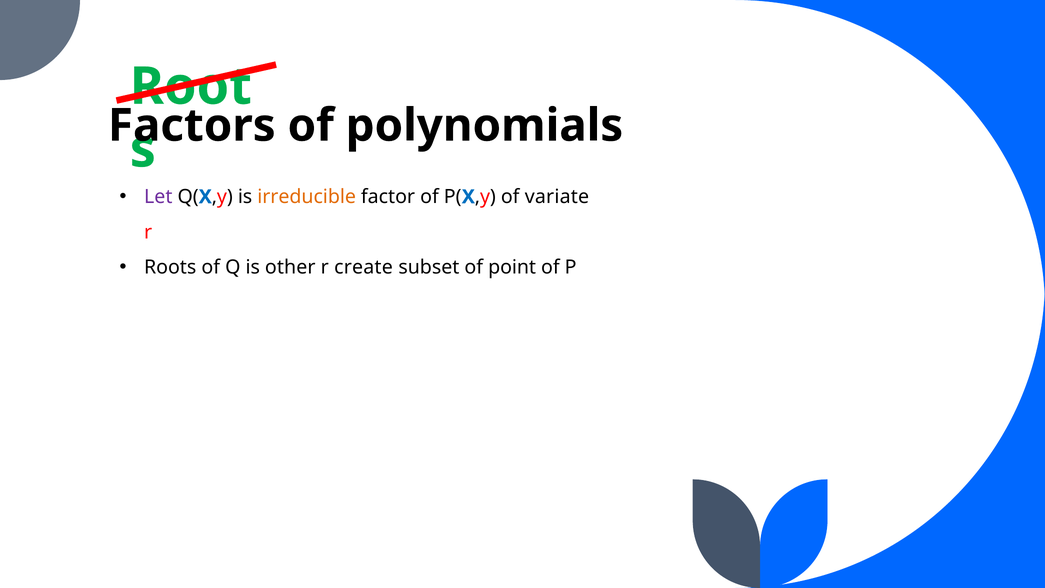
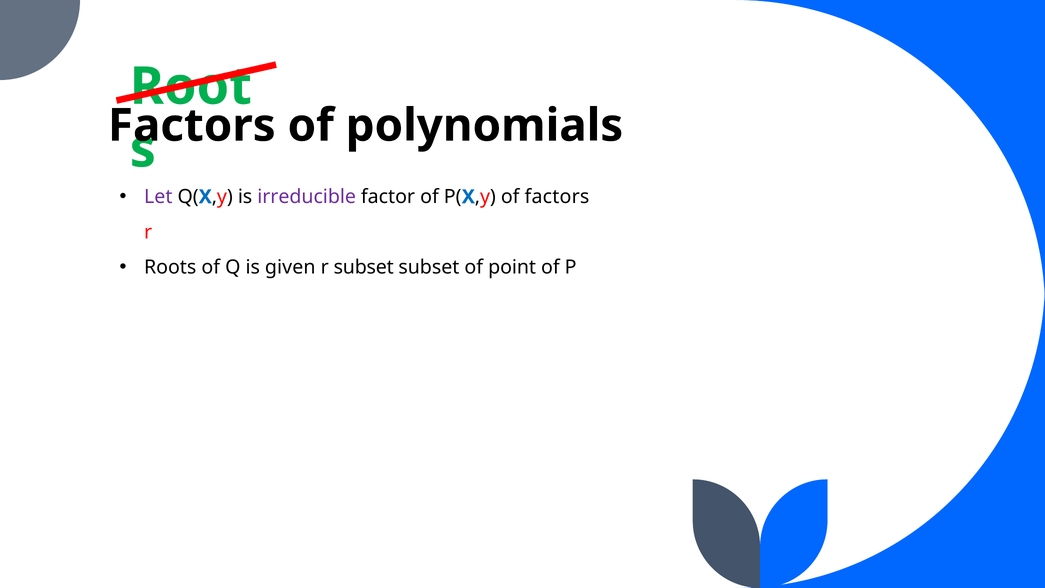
irreducible colour: orange -> purple (307, 197)
of variate: variate -> factors (557, 197)
other: other -> given (290, 267)
r create: create -> subset (364, 267)
